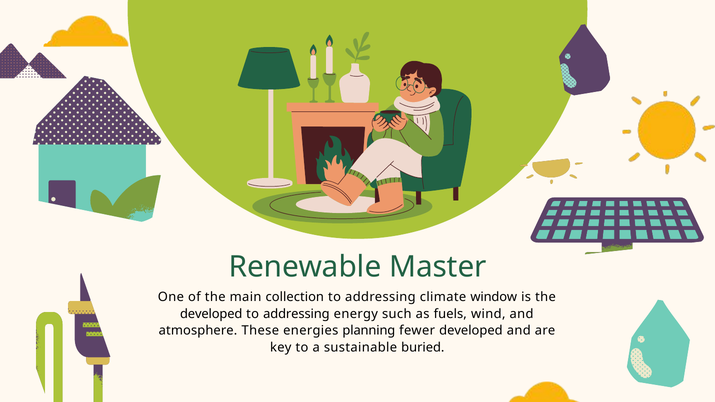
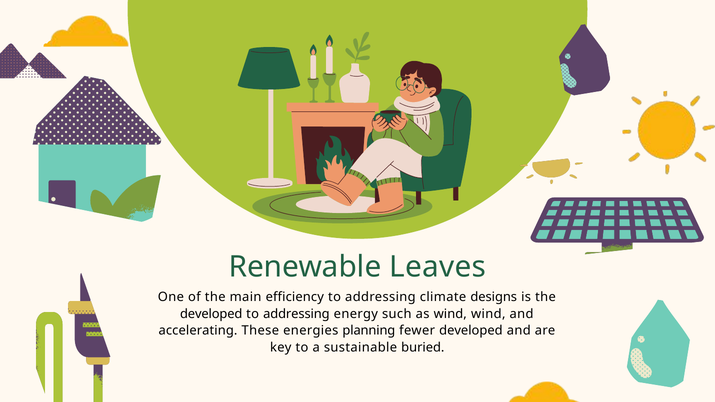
Master: Master -> Leaves (438, 267)
collection: collection -> efficiency (295, 297)
window: window -> designs (494, 297)
as fuels: fuels -> wind (450, 314)
atmosphere: atmosphere -> accelerating (198, 331)
